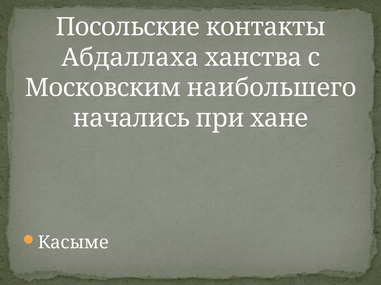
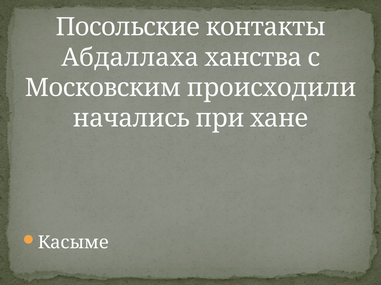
наибольшего: наибольшего -> происходили (272, 88)
